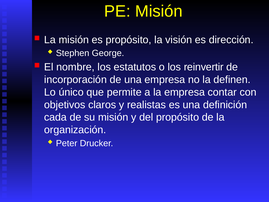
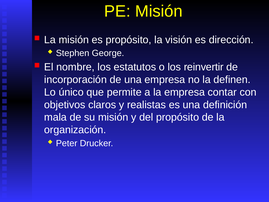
cada: cada -> mala (55, 117)
